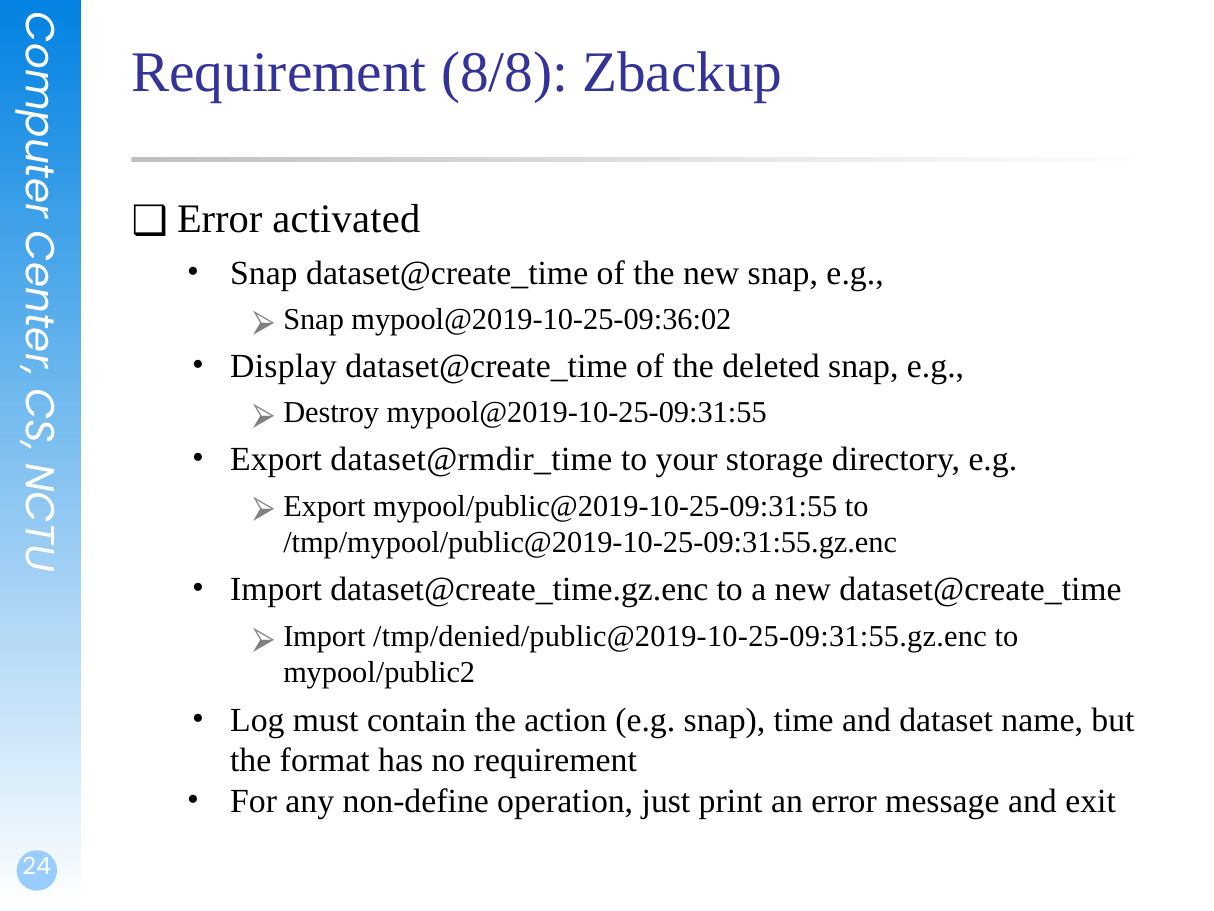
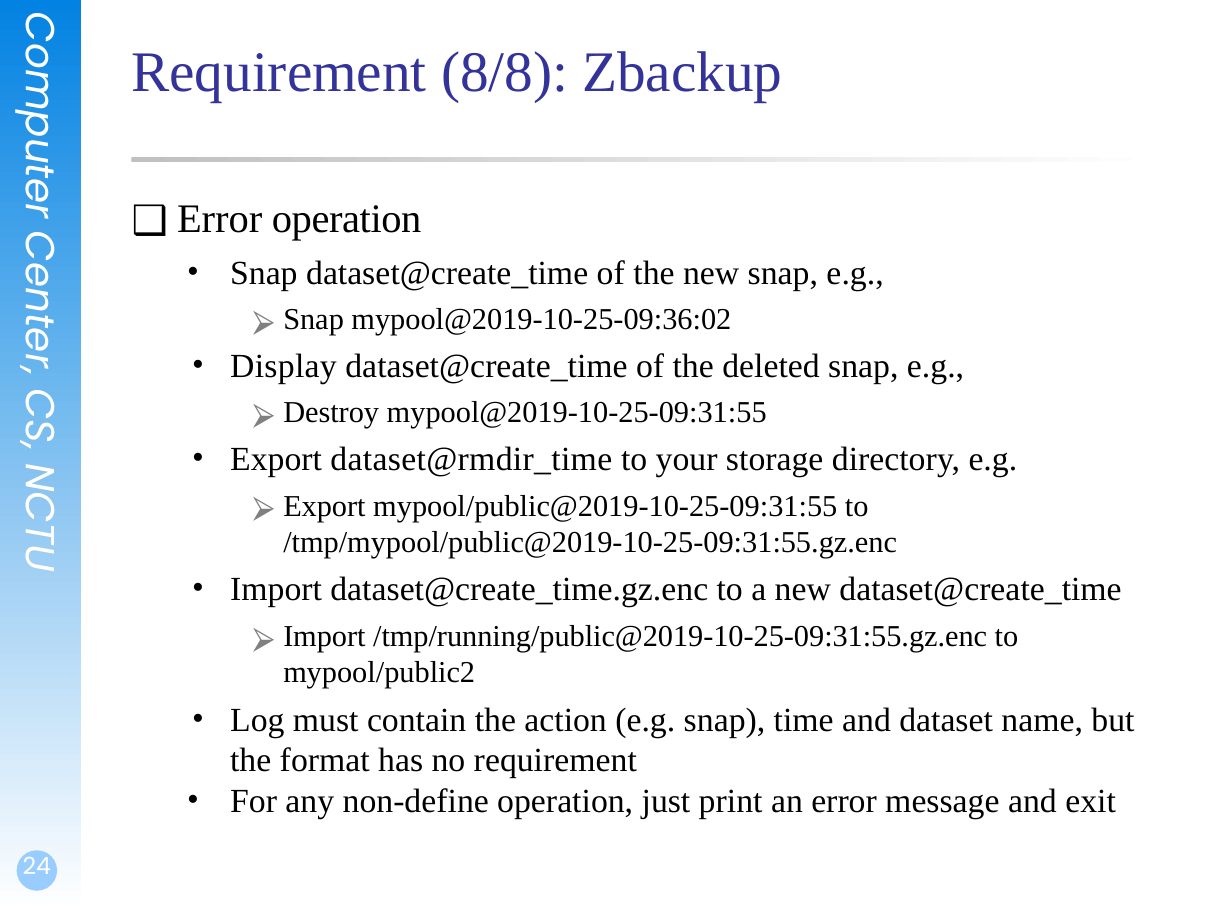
activated: activated -> operation (347, 219)
/tmp/denied/public@2019-10-25-09:31:55.gz.enc: /tmp/denied/public@2019-10-25-09:31:55.gz.enc -> /tmp/running/public@2019-10-25-09:31:55.gz.enc (680, 636)
